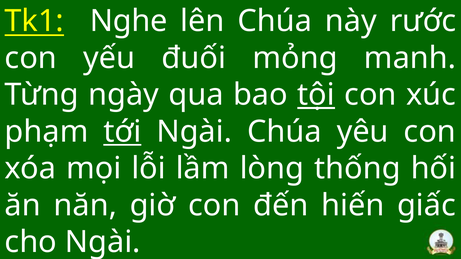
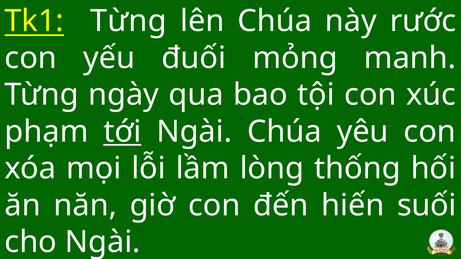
Tk1 Nghe: Nghe -> Từng (128, 21)
tội underline: present -> none (316, 95)
giấc: giấc -> suối (427, 206)
